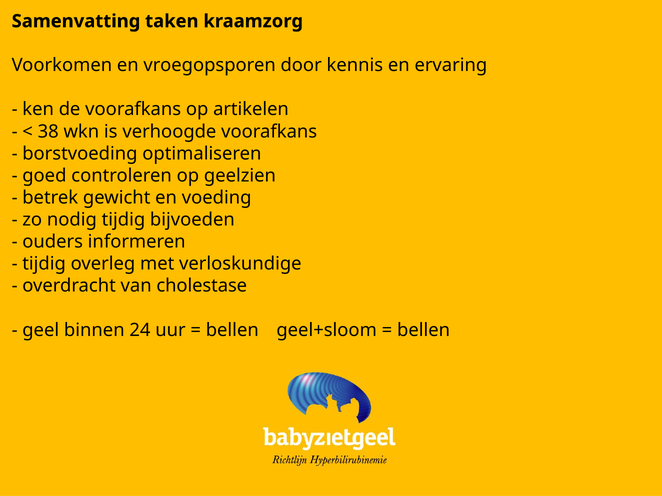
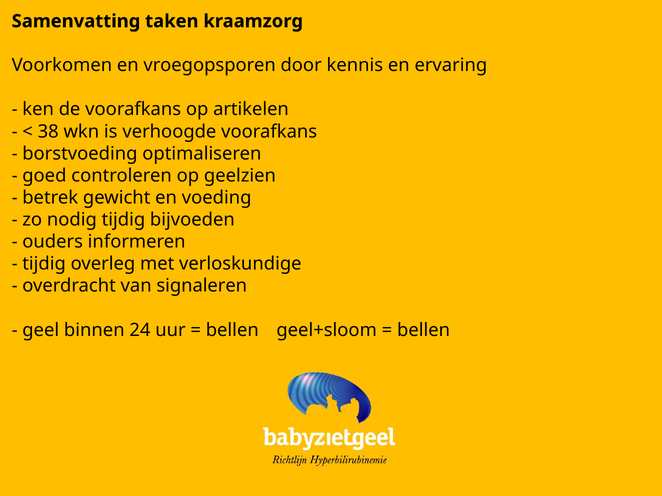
cholestase: cholestase -> signaleren (202, 286)
